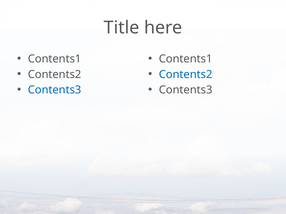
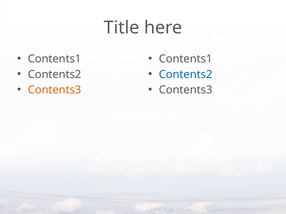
Contents3 colour: blue -> orange (55, 90)
